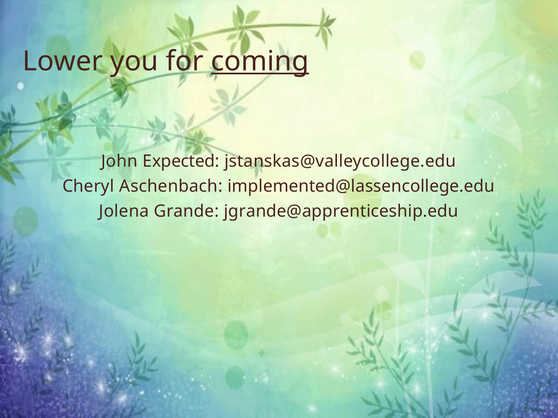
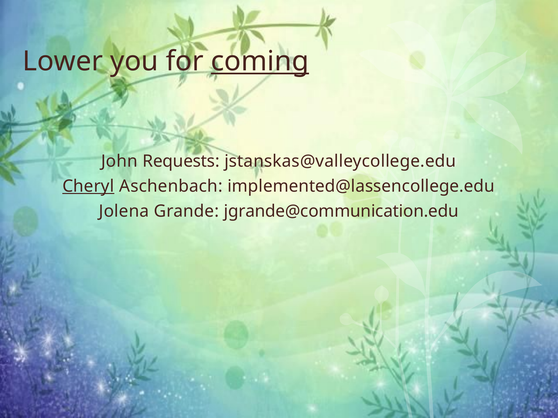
Expected: Expected -> Requests (181, 161)
Cheryl underline: none -> present (88, 186)
jgrande@apprenticeship.edu: jgrande@apprenticeship.edu -> jgrande@communication.edu (341, 211)
